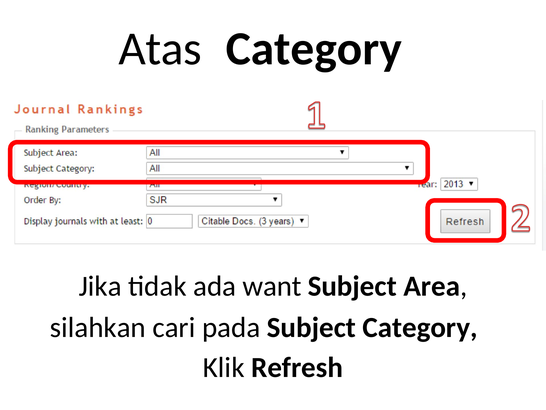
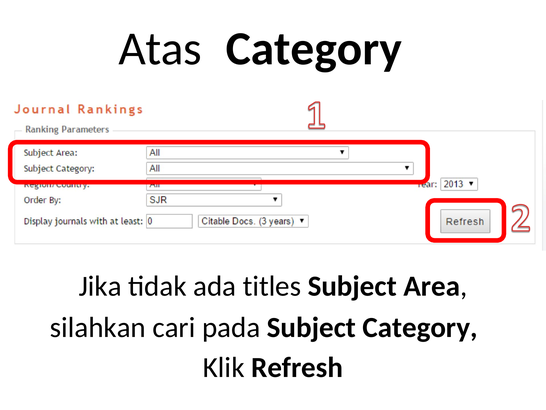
want: want -> titles (272, 286)
